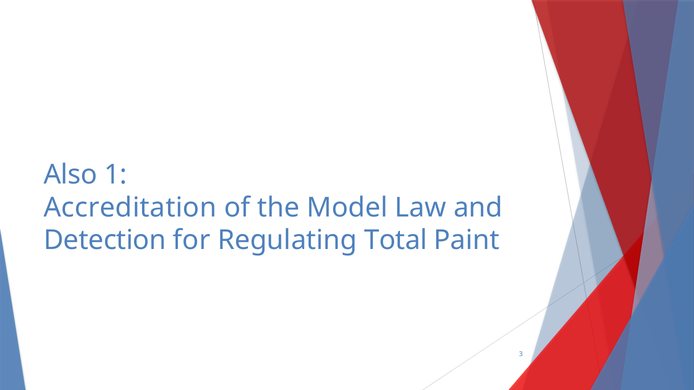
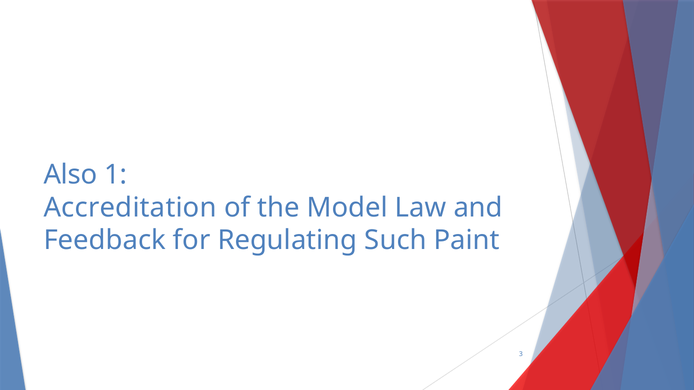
Detection: Detection -> Feedback (105, 241)
Total: Total -> Such (396, 241)
